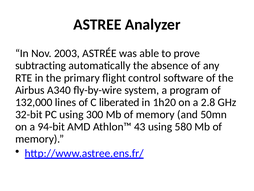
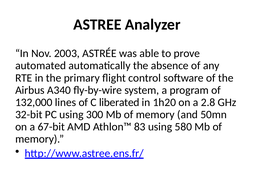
subtracting: subtracting -> automated (41, 65)
94-bit: 94-bit -> 67-bit (51, 126)
43: 43 -> 83 (140, 126)
